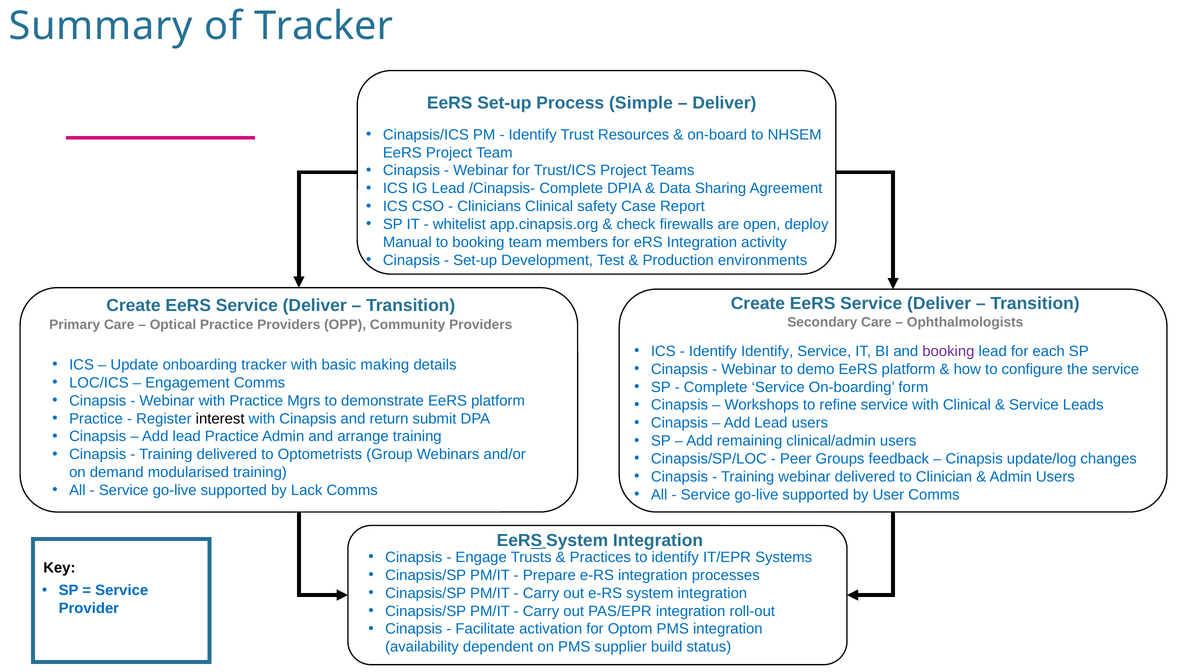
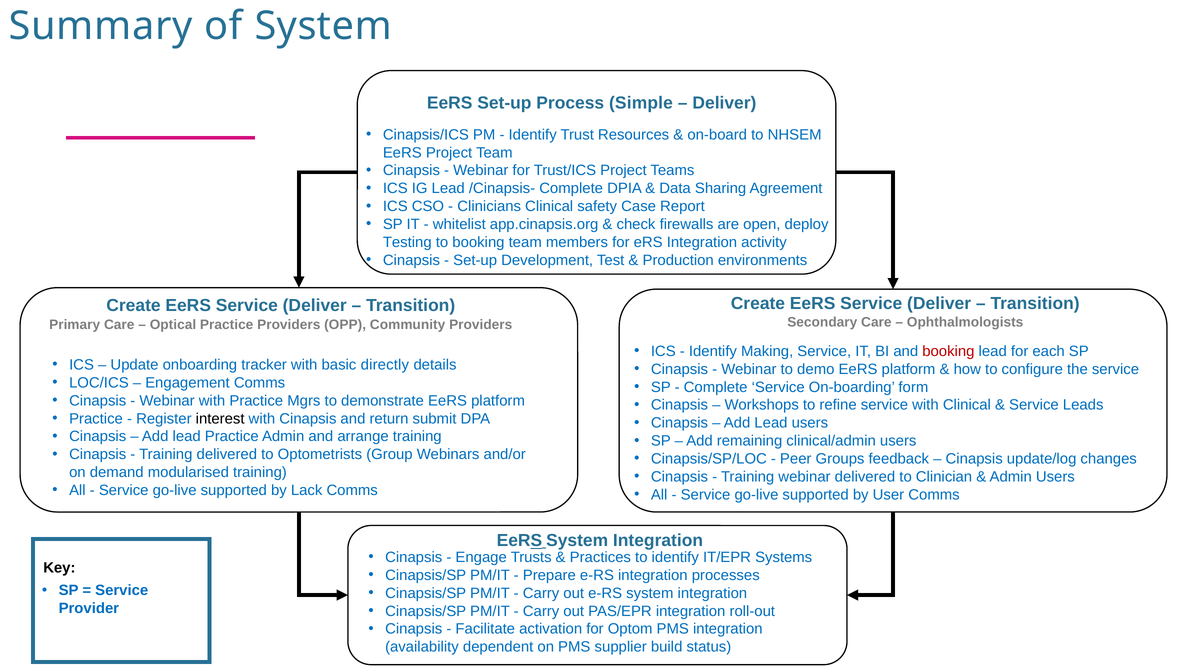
of Tracker: Tracker -> System (323, 26)
Manual: Manual -> Testing (407, 242)
Identify Identify: Identify -> Making (767, 351)
booking colour: purple -> red (948, 351)
making: making -> directly (385, 365)
